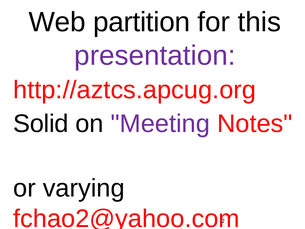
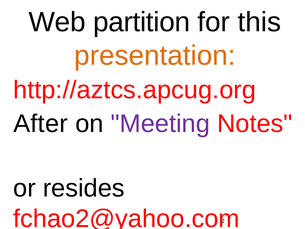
presentation colour: purple -> orange (155, 56)
Solid: Solid -> After (41, 124)
varying: varying -> resides (84, 188)
